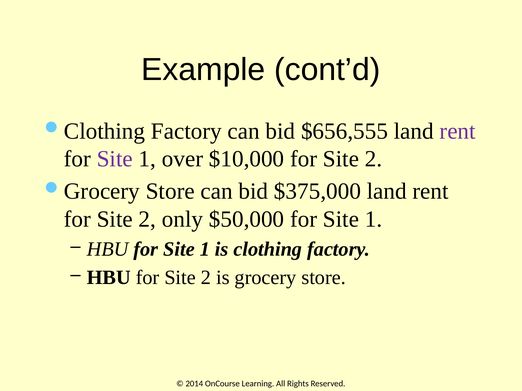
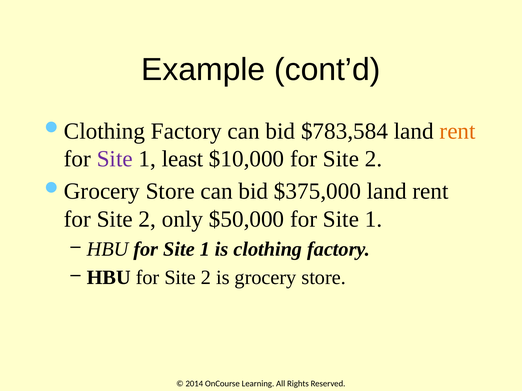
$656,555: $656,555 -> $783,584 (345, 131)
rent colour: purple -> orange (458, 131)
over: over -> least (183, 159)
